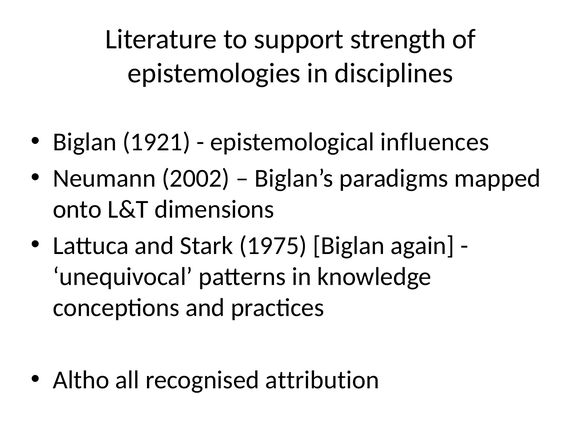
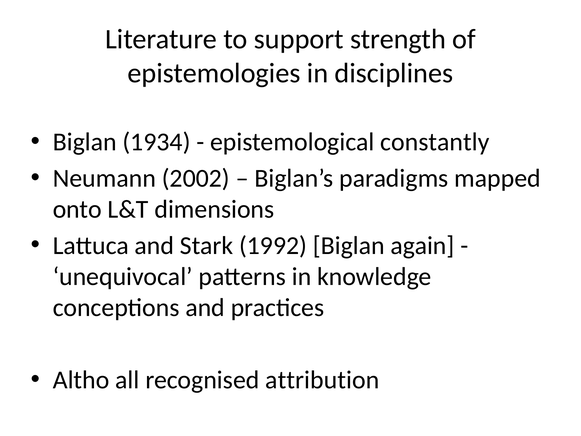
1921: 1921 -> 1934 (156, 142)
influences: influences -> constantly (435, 142)
1975: 1975 -> 1992 (273, 245)
